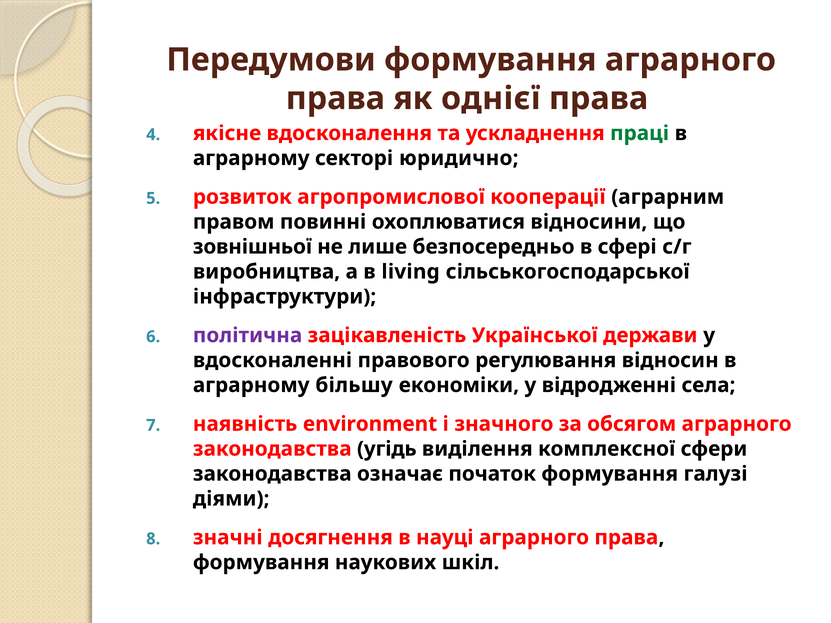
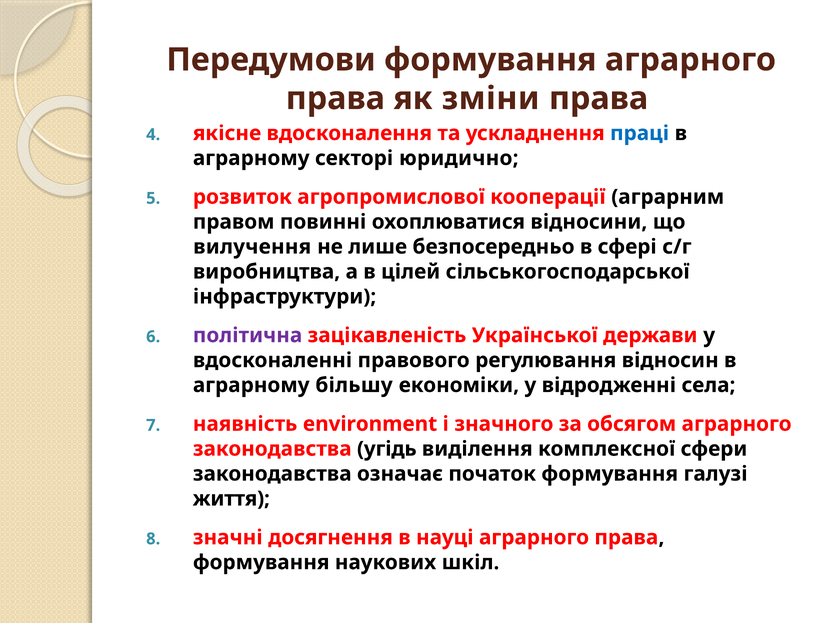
однієї: однієї -> зміни (491, 98)
праці colour: green -> blue (640, 133)
зовнішньої: зовнішньої -> вилучення (252, 247)
living: living -> цілей (411, 272)
діями: діями -> життя (231, 499)
